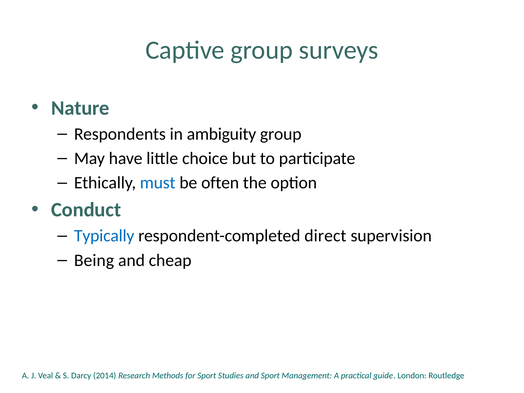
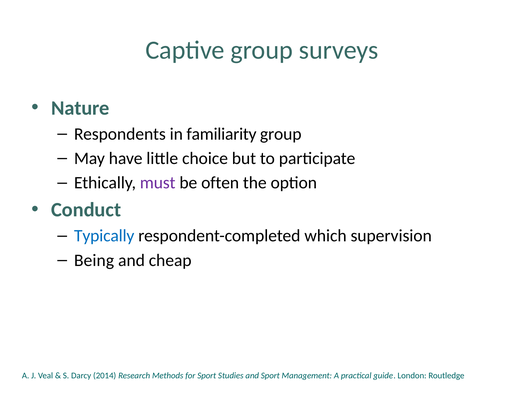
ambiguity: ambiguity -> familiarity (222, 134)
must colour: blue -> purple (158, 183)
direct: direct -> which (325, 236)
